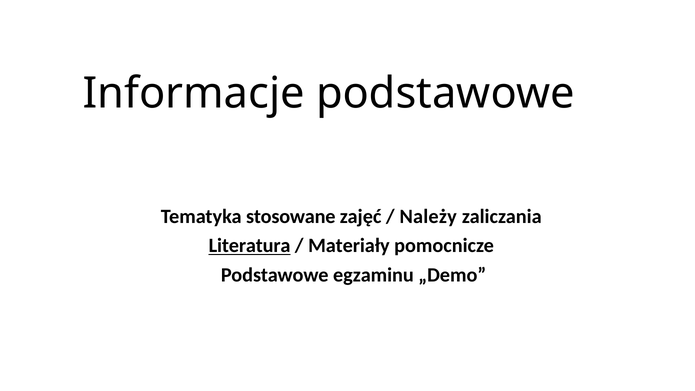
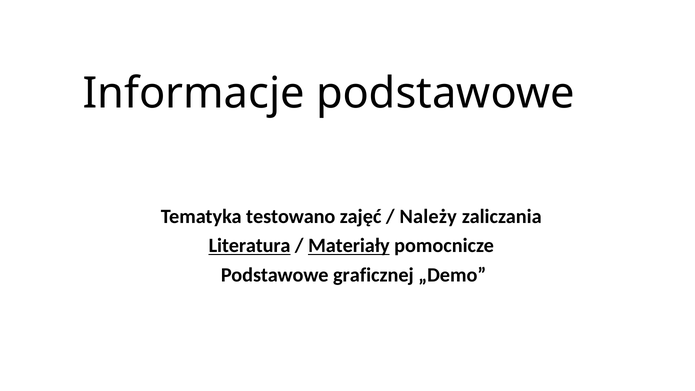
stosowane: stosowane -> testowano (291, 217)
Materiały underline: none -> present (349, 246)
egzaminu: egzaminu -> graficznej (373, 275)
